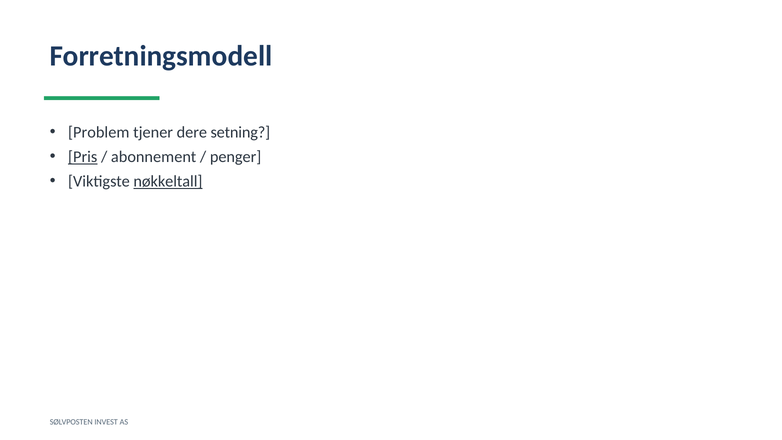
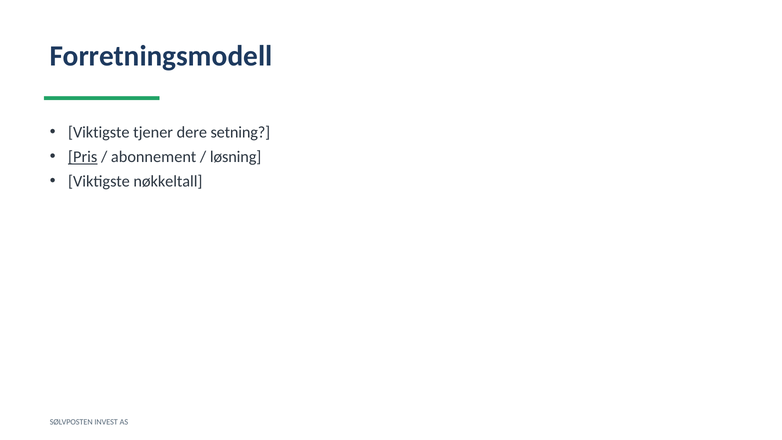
Problem: Problem -> Viktigste (99, 132)
penger: penger -> løsning (236, 157)
nøkkeltall underline: present -> none (168, 181)
